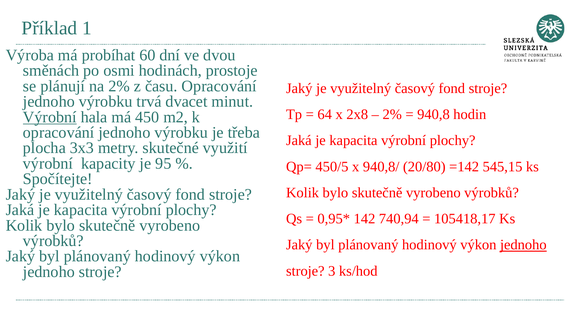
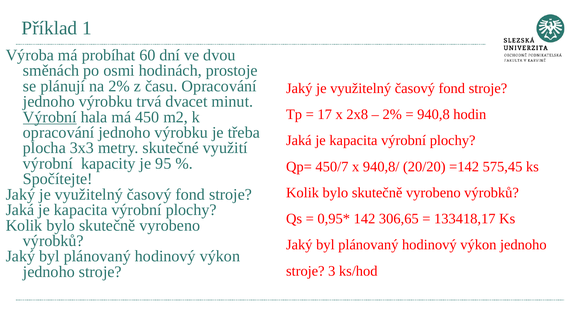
64: 64 -> 17 (325, 114)
450/5: 450/5 -> 450/7 (332, 166)
20/80: 20/80 -> 20/20 (424, 166)
545,15: 545,15 -> 575,45 (503, 166)
740,94: 740,94 -> 306,65 (399, 219)
105418,17: 105418,17 -> 133418,17 (465, 219)
jednoho underline: present -> none (523, 245)
